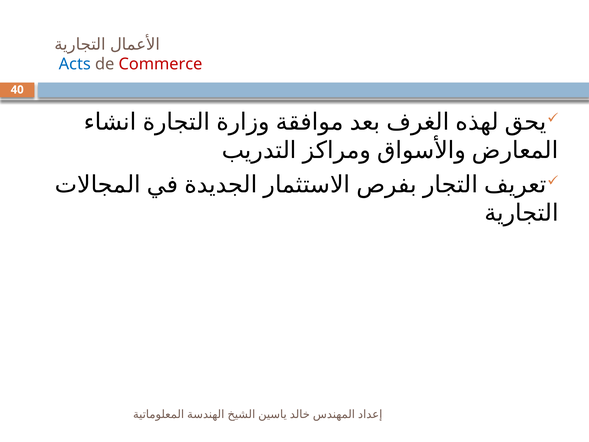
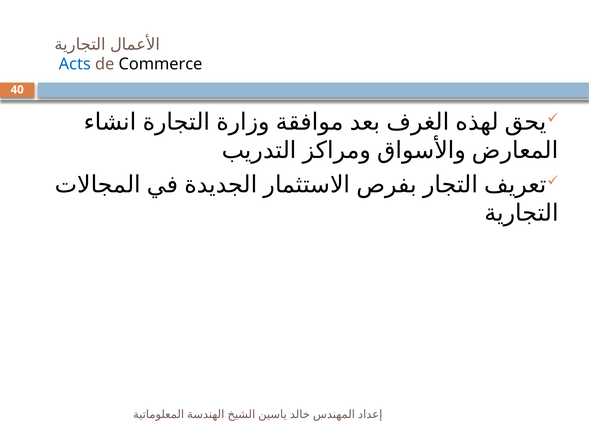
Commerce colour: red -> black (160, 64)
